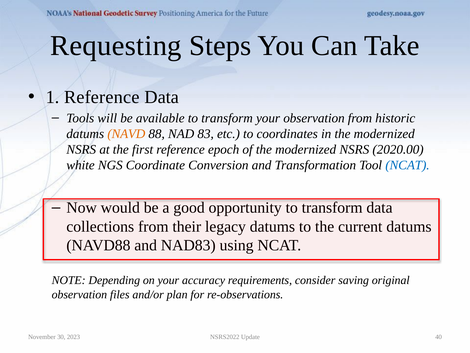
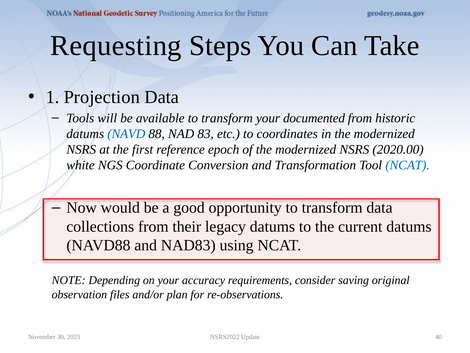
1 Reference: Reference -> Projection (102, 97)
your observation: observation -> documented (314, 118)
NAVD colour: orange -> blue (126, 134)
